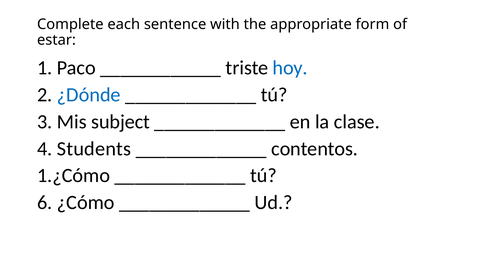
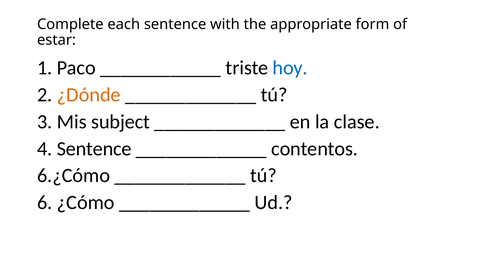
¿Dónde colour: blue -> orange (89, 95)
4 Students: Students -> Sentence (94, 149)
1.¿Cómo: 1.¿Cómo -> 6.¿Cómo (74, 176)
